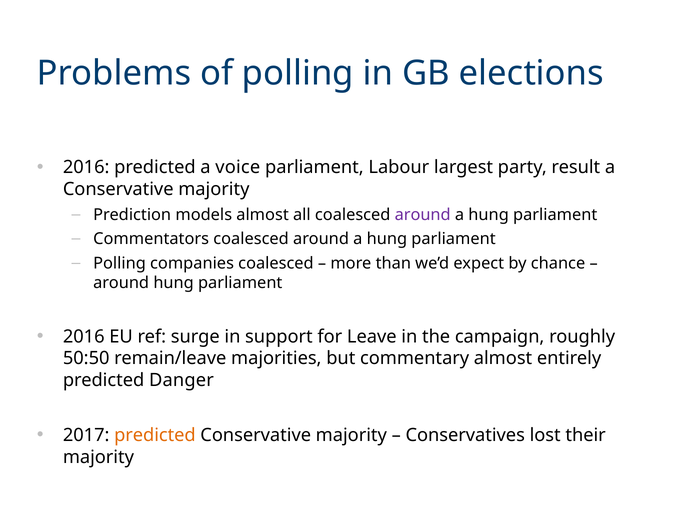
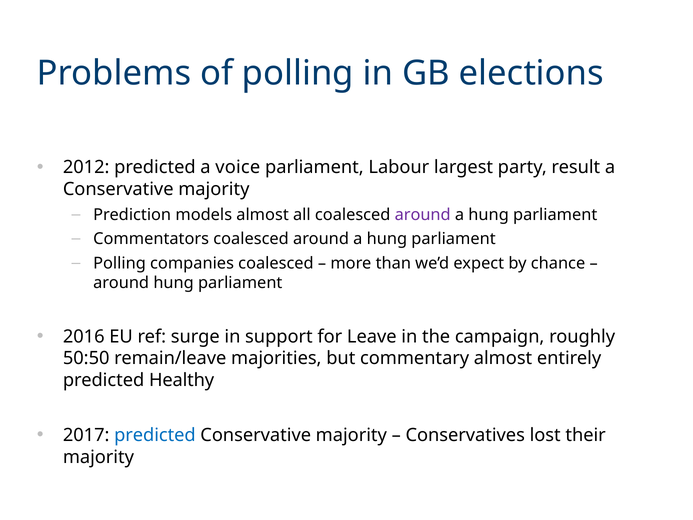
2016: 2016 -> 2012 (86, 167)
Danger: Danger -> Healthy (182, 380)
predicted colour: orange -> blue (155, 435)
